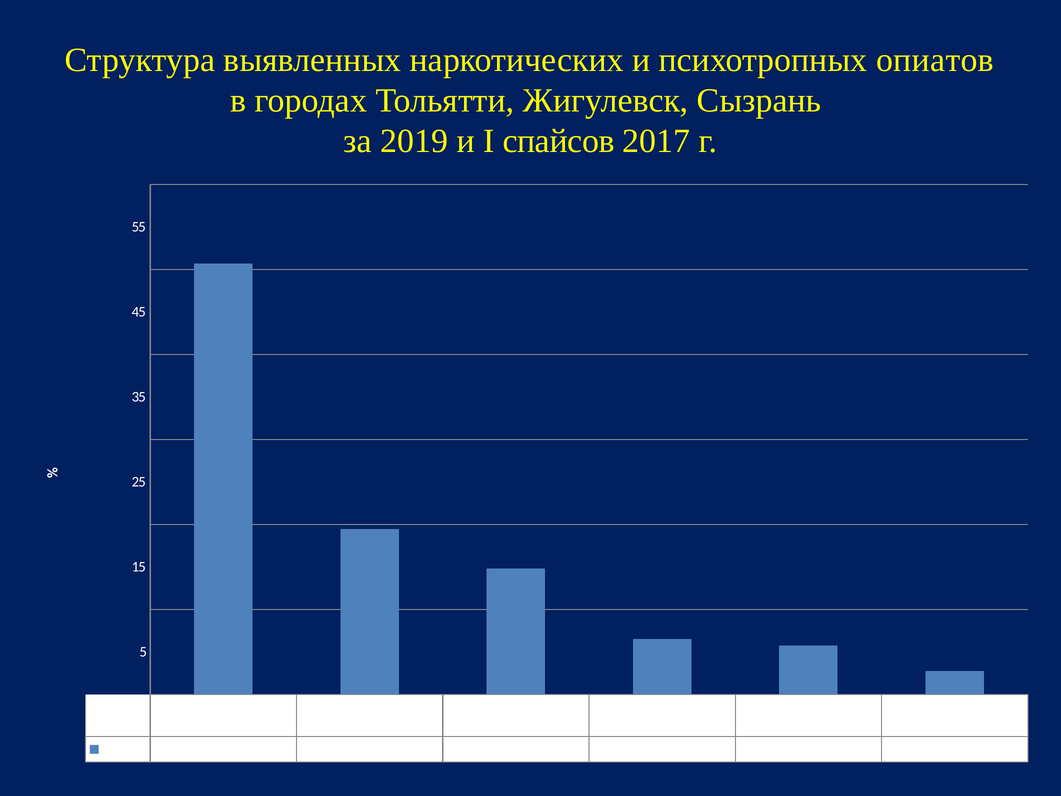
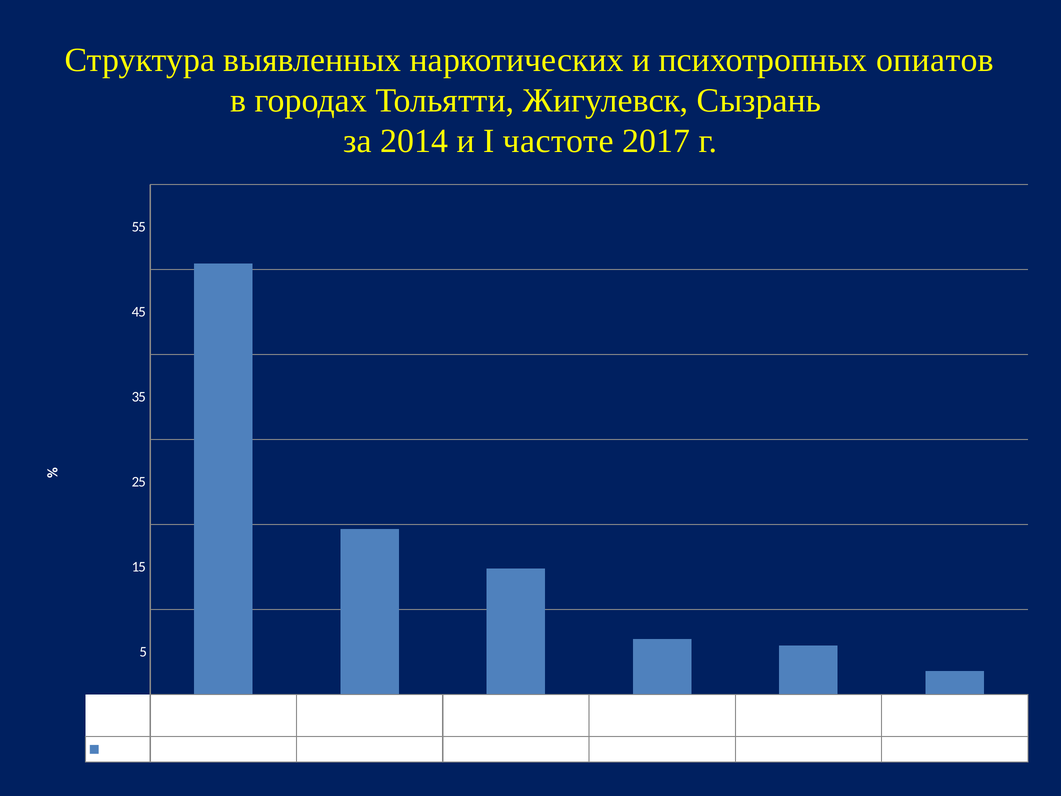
2019: 2019 -> 2014 (414, 141)
спайсов: спайсов -> частоте (558, 141)
